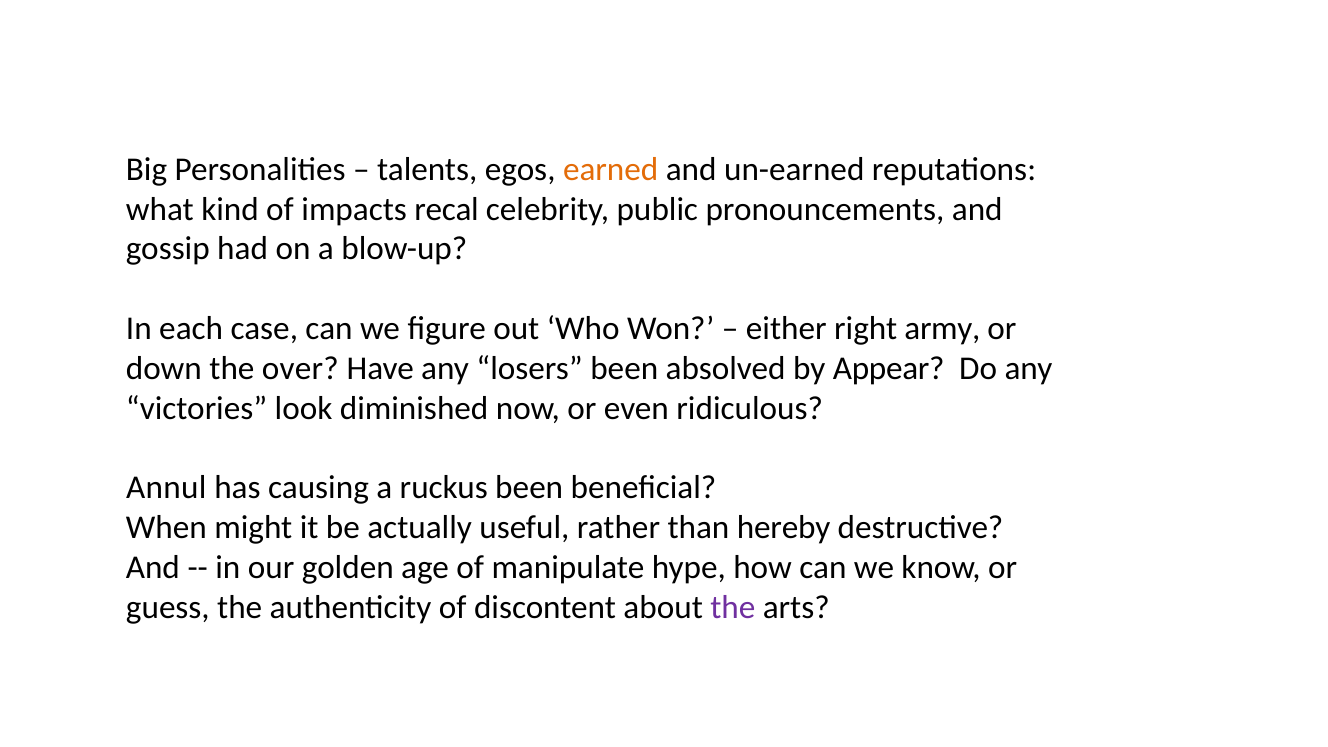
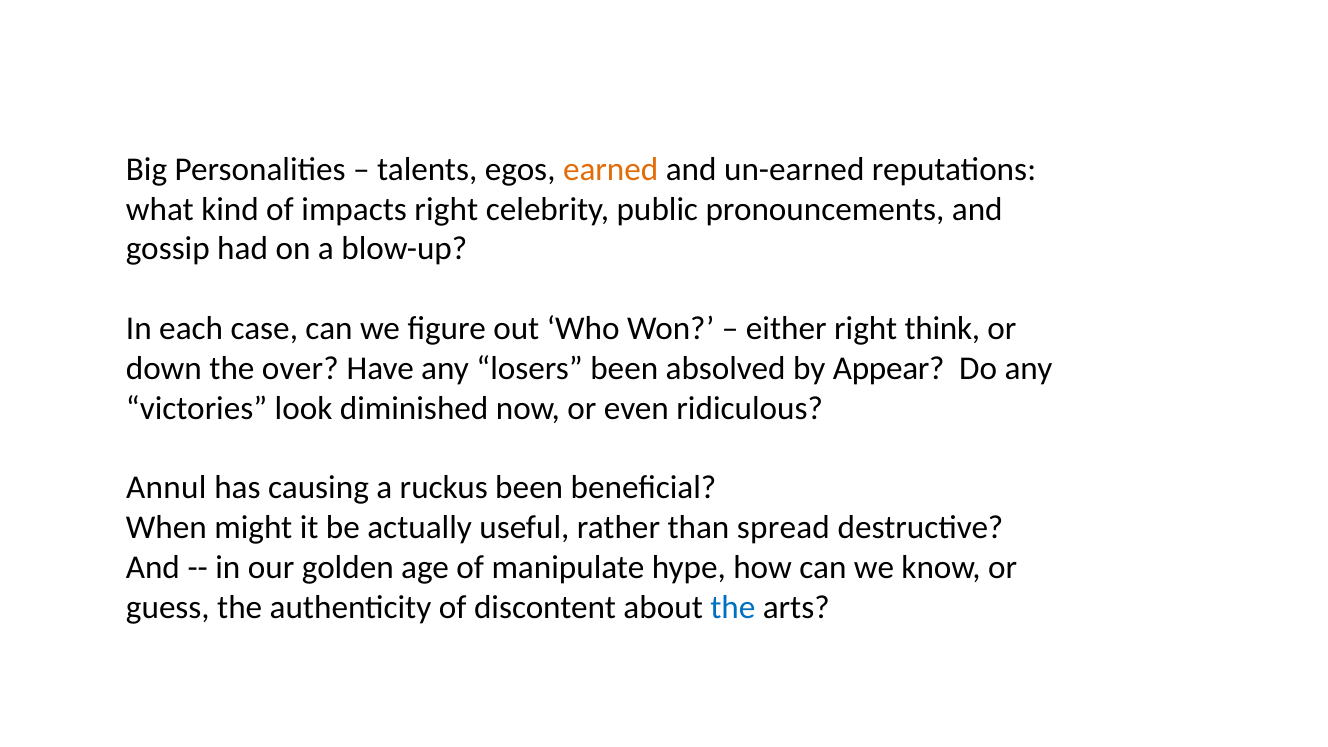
impacts recal: recal -> right (446, 209)
army: army -> think (942, 329)
hereby: hereby -> spread (783, 528)
the colour: purple -> blue (733, 608)
